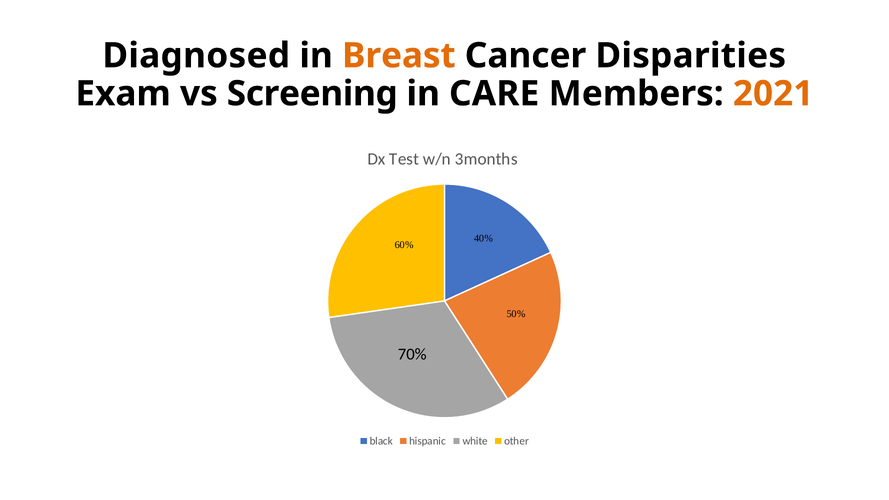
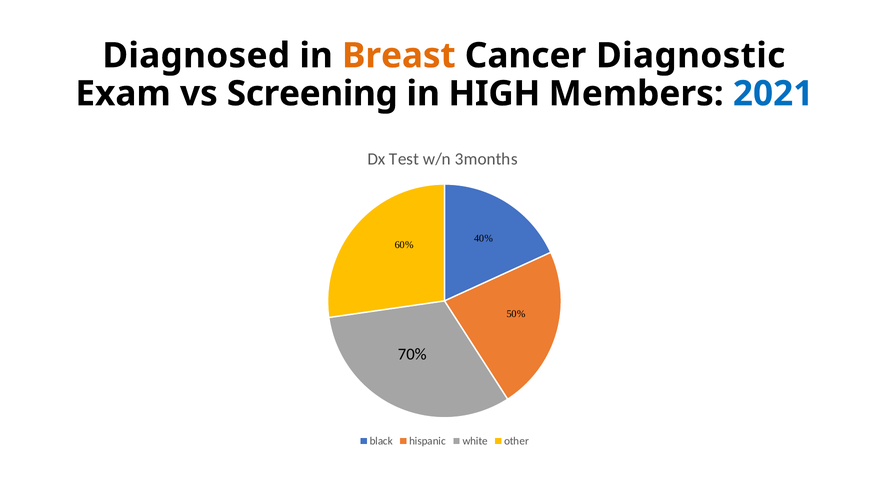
Disparities: Disparities -> Diagnostic (691, 56)
CARE: CARE -> HIGH (494, 94)
2021 colour: orange -> blue (773, 94)
